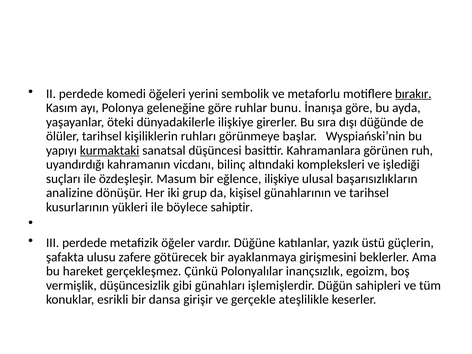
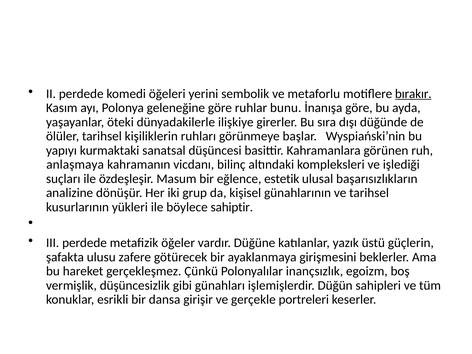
kurmaktaki underline: present -> none (110, 150)
uyandırdığı: uyandırdığı -> anlaşmaya (75, 165)
eğlence ilişkiye: ilişkiye -> estetik (282, 179)
ateşlilikle: ateşlilikle -> portreleri (304, 300)
